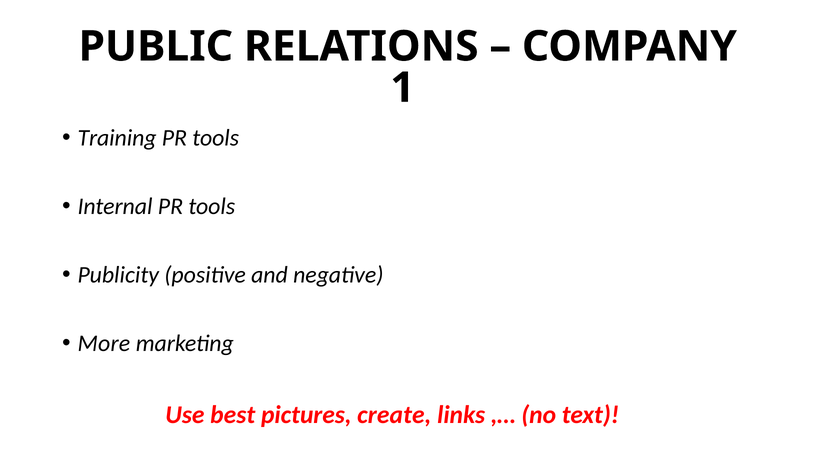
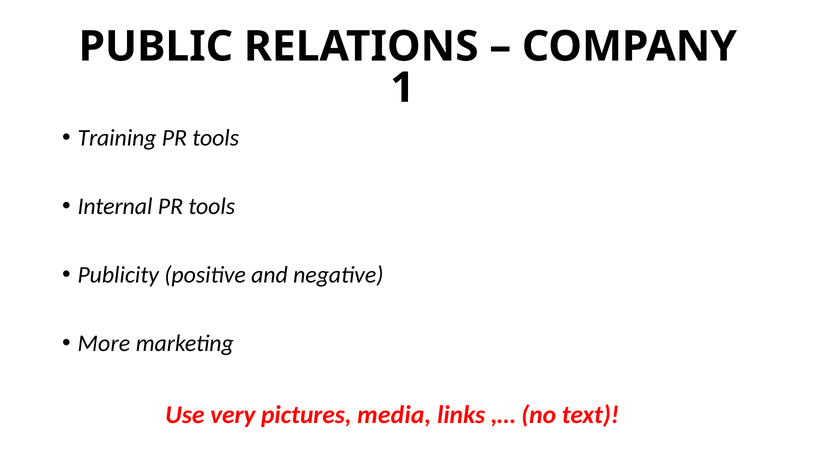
best: best -> very (233, 415)
create: create -> media (394, 415)
